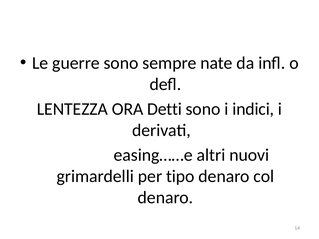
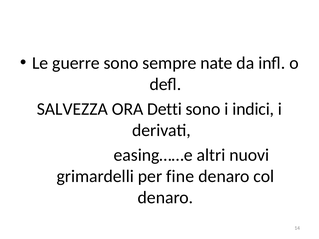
LENTEZZA: LENTEZZA -> SALVEZZA (72, 109)
tipo: tipo -> fine (180, 176)
